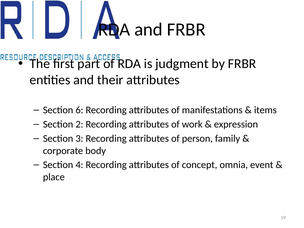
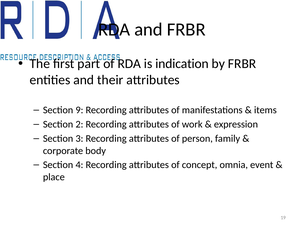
judgment: judgment -> indication (182, 64)
6: 6 -> 9 (79, 110)
